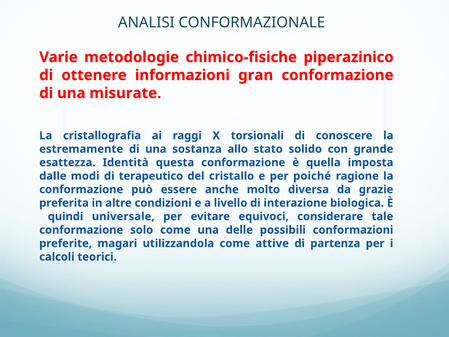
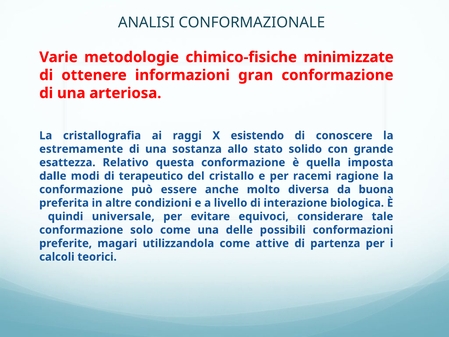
piperazinico: piperazinico -> minimizzate (349, 57)
misurate: misurate -> arteriosa (125, 93)
torsionali: torsionali -> esistendo (257, 135)
Identità: Identità -> Relativo (126, 162)
poiché: poiché -> racemi (312, 176)
grazie: grazie -> buona (376, 189)
